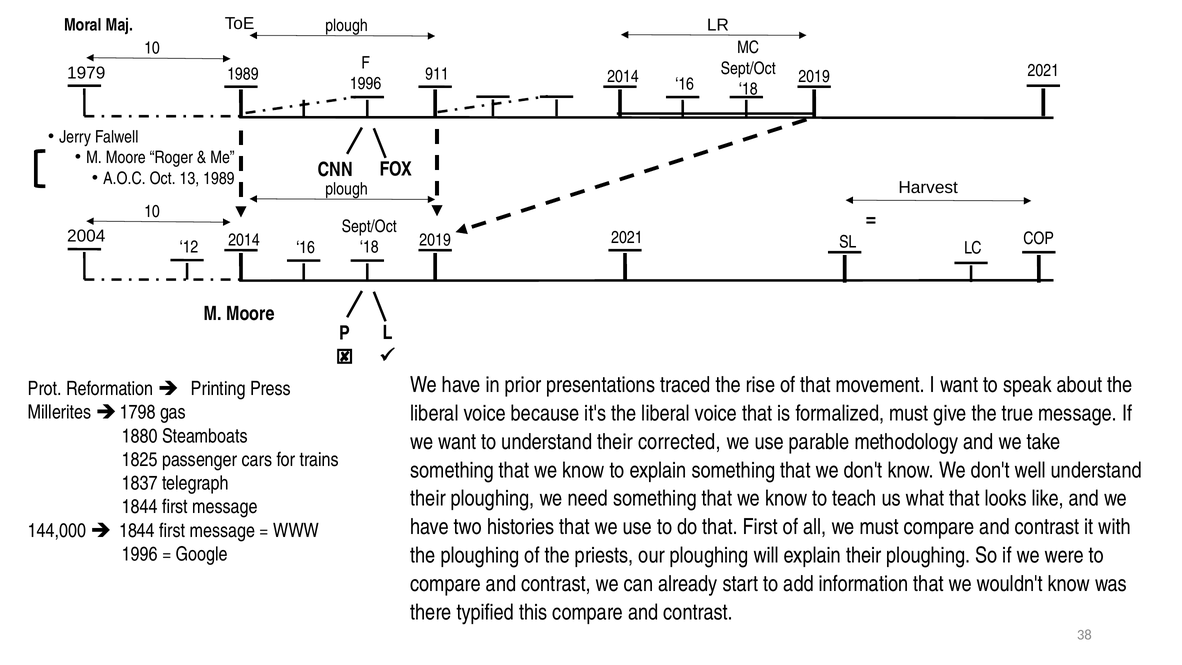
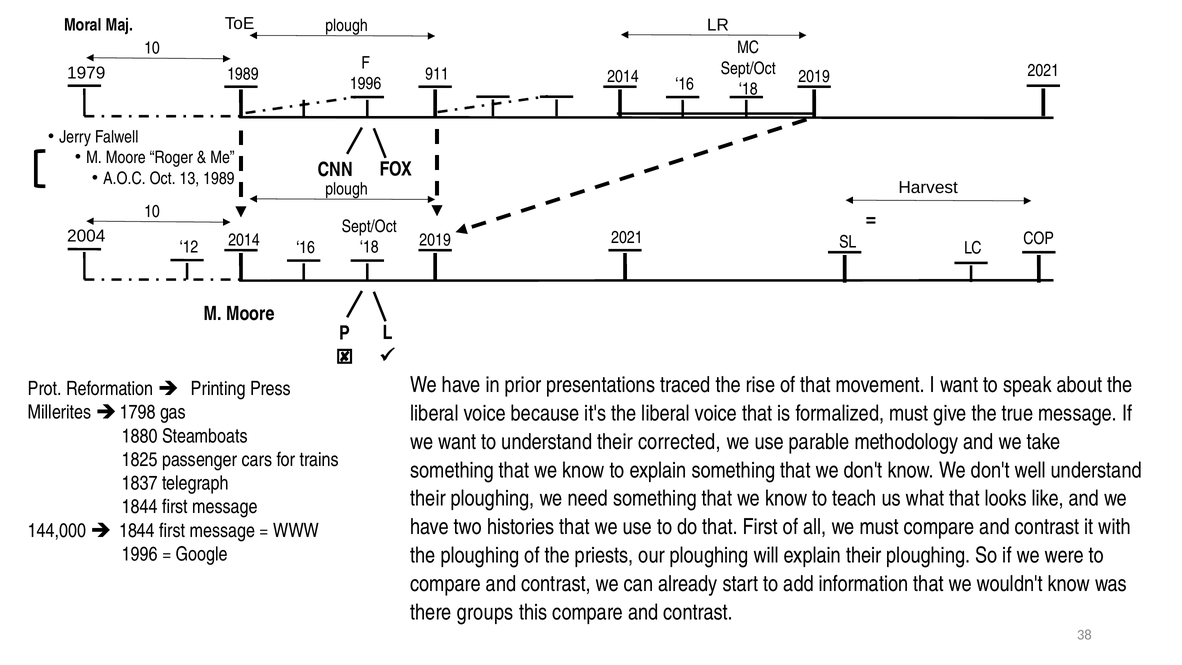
typified: typified -> groups (485, 612)
